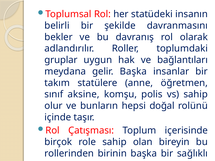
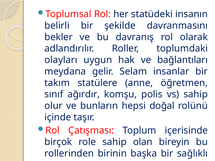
gruplar: gruplar -> olayları (61, 60)
gelir Başka: Başka -> Selam (133, 72)
aksine: aksine -> ağırdır (84, 94)
